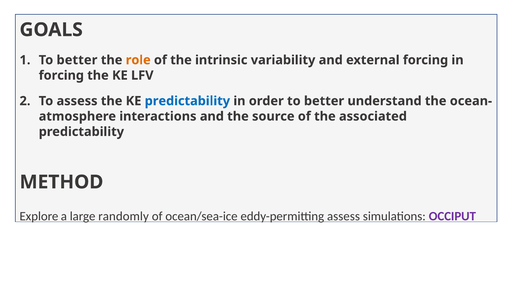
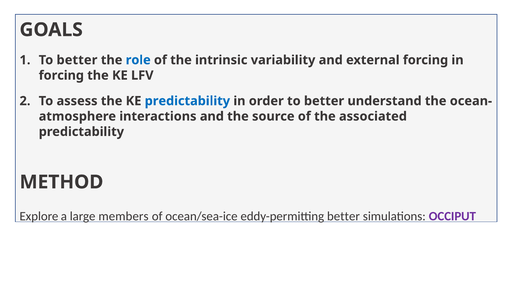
role colour: orange -> blue (138, 60)
randomly: randomly -> members (124, 216)
eddy-permitting assess: assess -> better (343, 216)
